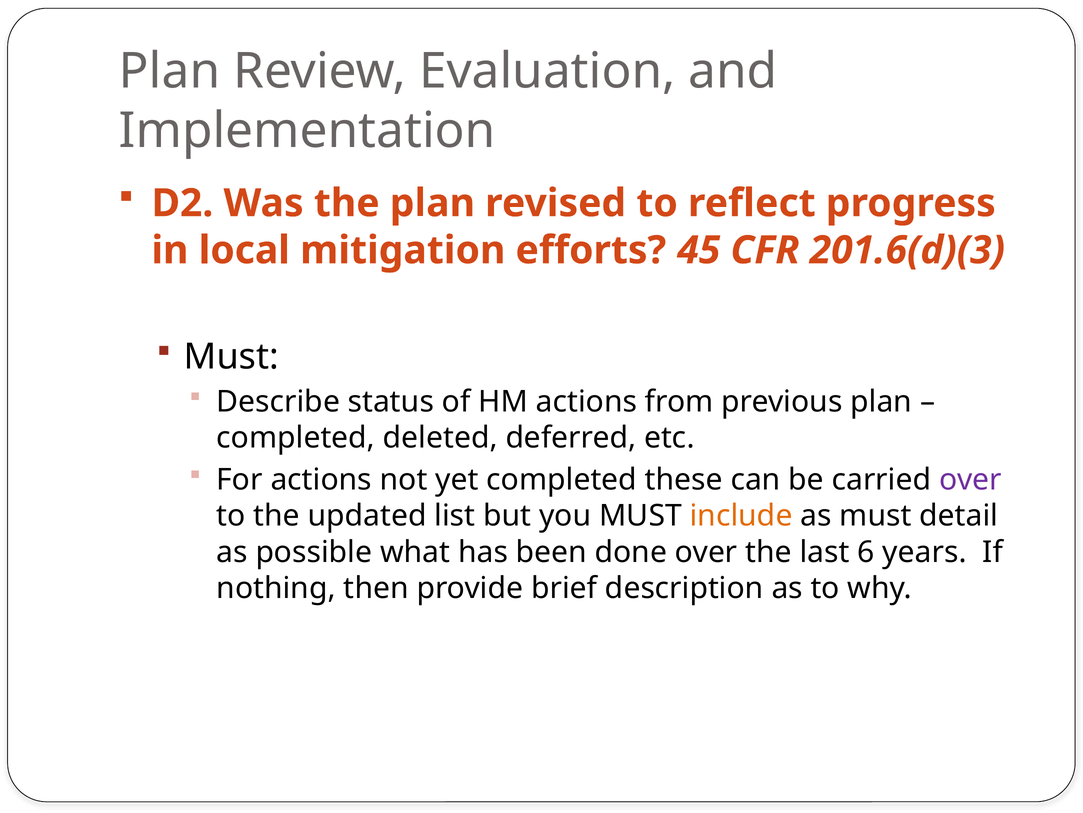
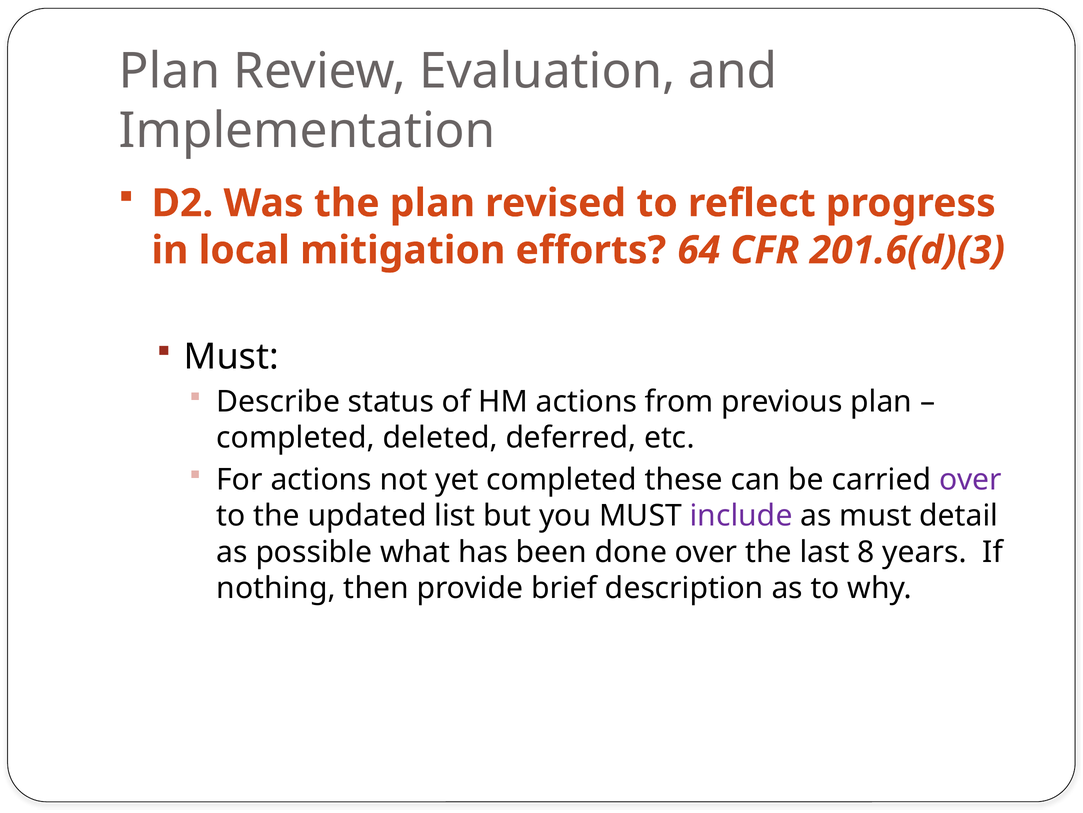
45: 45 -> 64 (699, 250)
include colour: orange -> purple (741, 515)
6: 6 -> 8 (866, 552)
